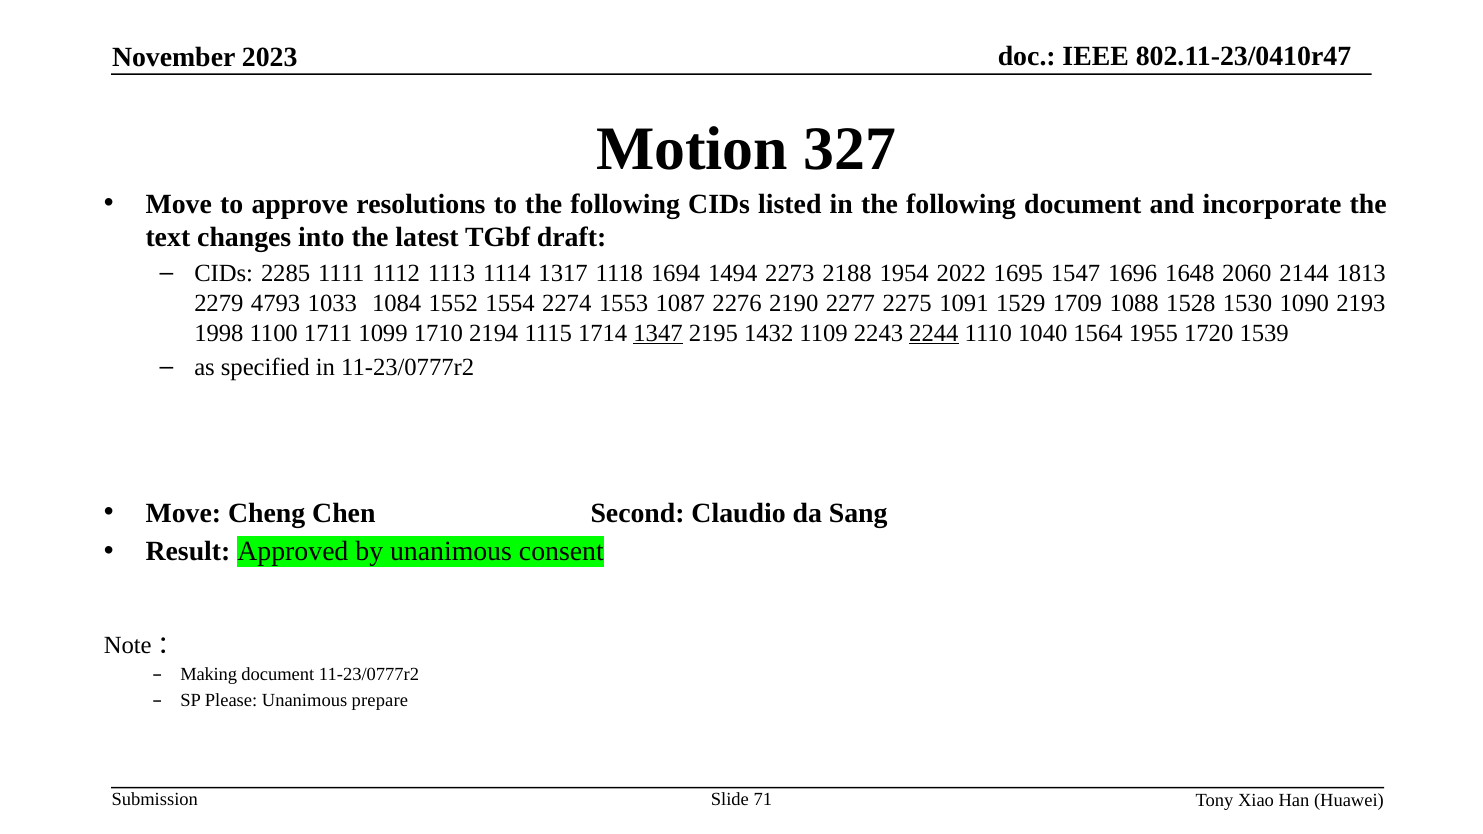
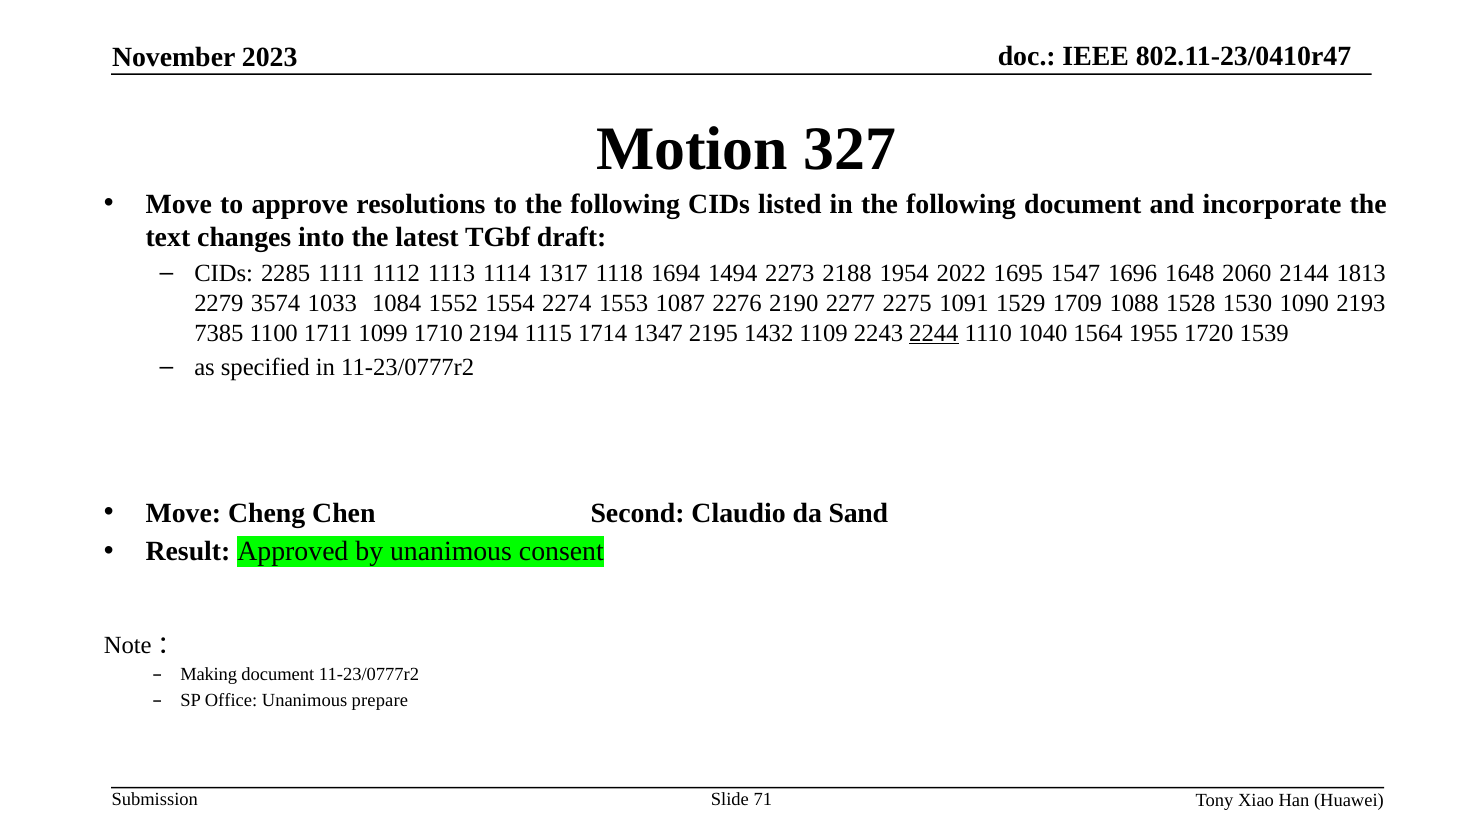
4793: 4793 -> 3574 (276, 303)
1998: 1998 -> 7385 (219, 333)
1347 underline: present -> none (658, 333)
Sang: Sang -> Sand (858, 513)
Please: Please -> Office (231, 701)
